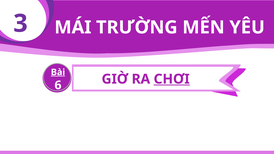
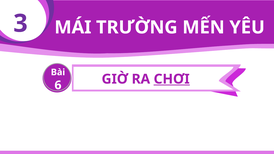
Bài underline: present -> none (58, 72)
